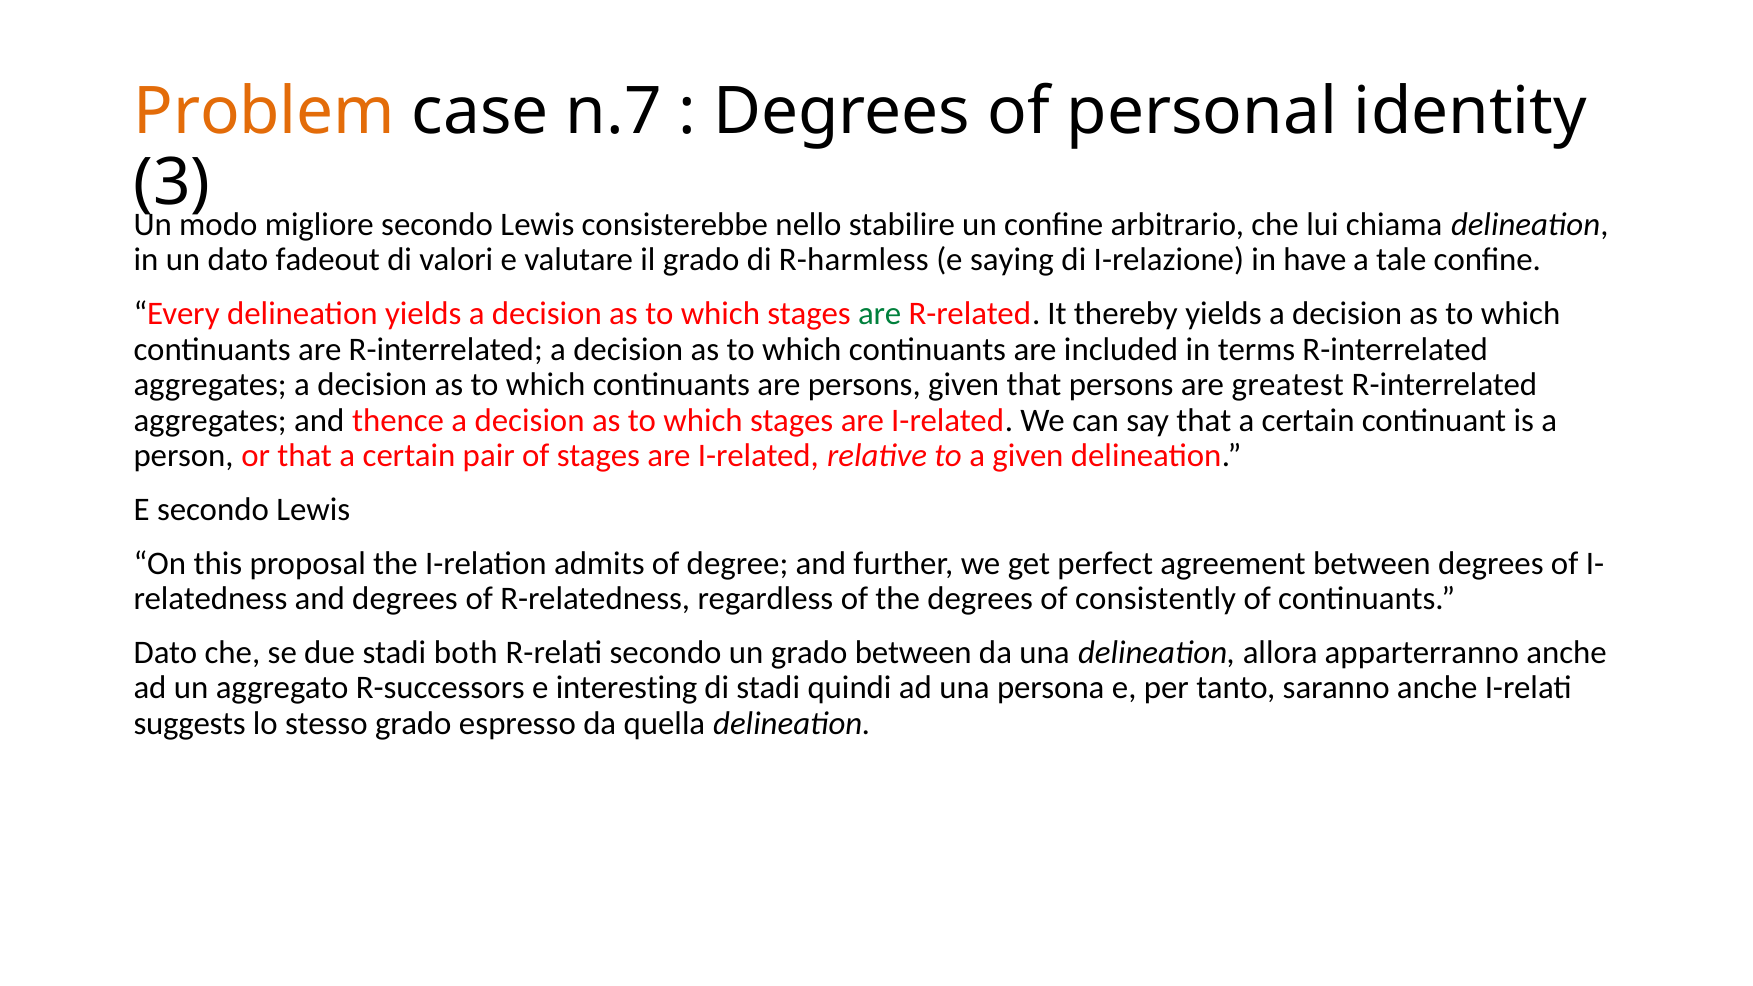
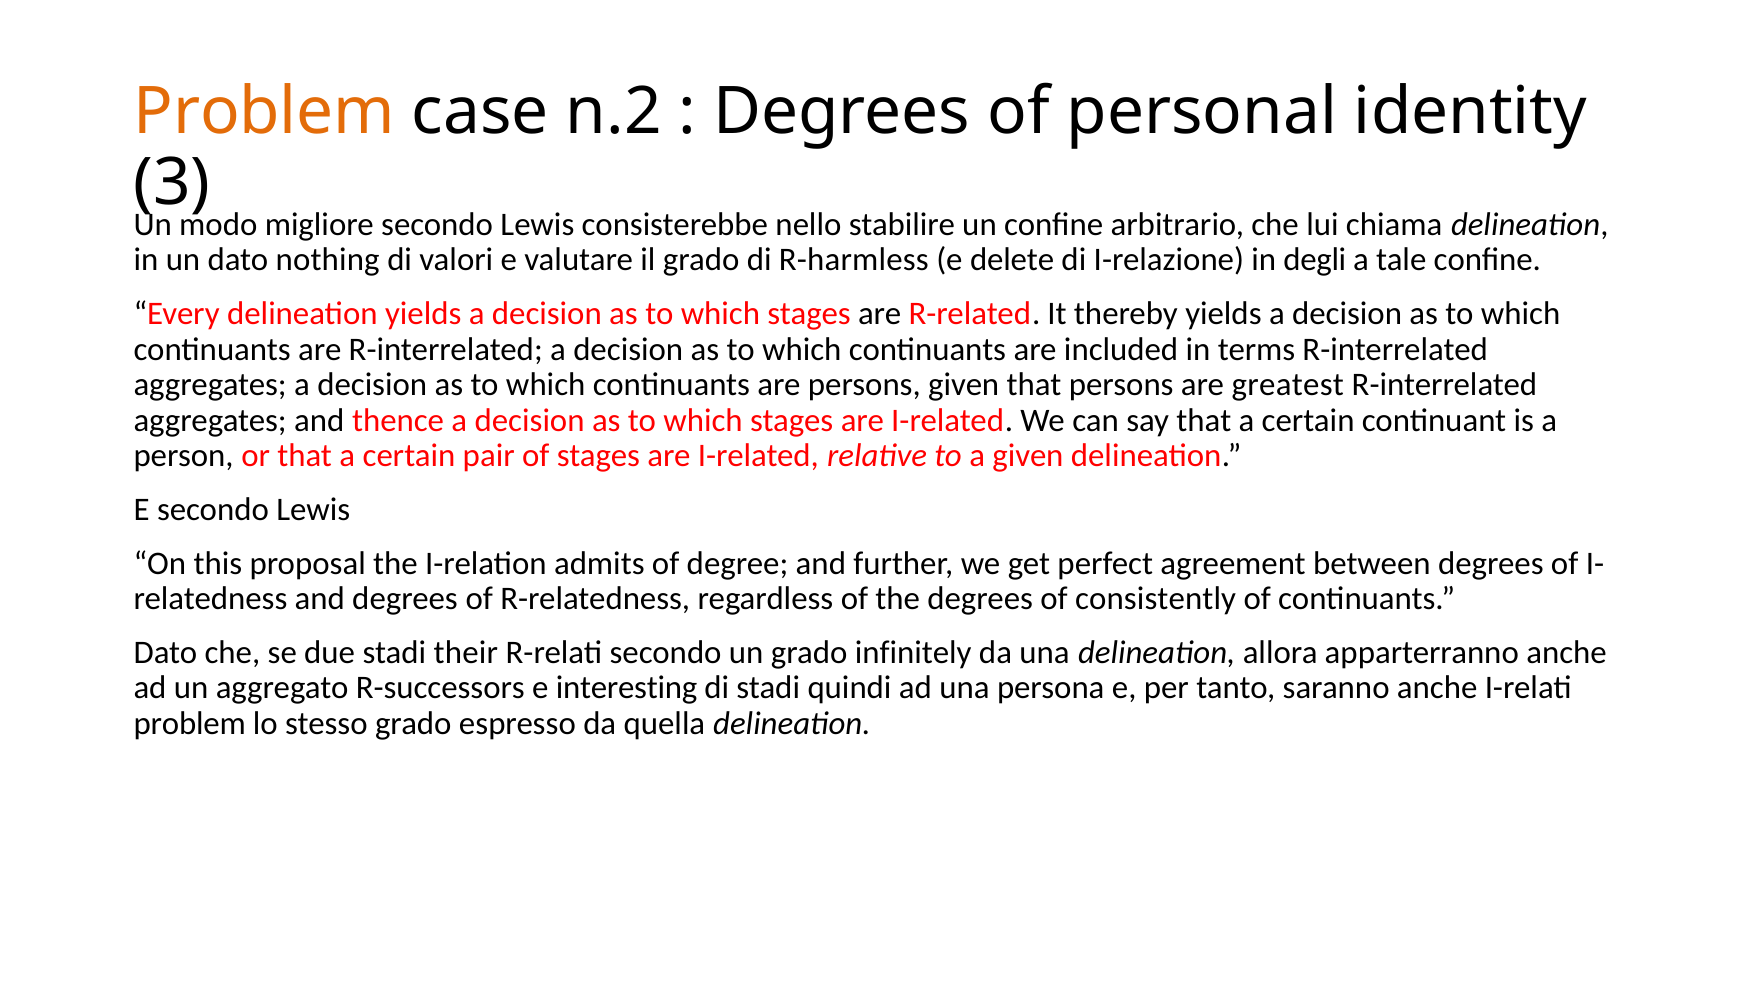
n.7: n.7 -> n.2 (614, 112)
fadeout: fadeout -> nothing (328, 260)
saying: saying -> delete (1012, 260)
have: have -> degli (1315, 260)
are colour: green -> black (880, 314)
both: both -> their (466, 653)
grado between: between -> infinitely (913, 653)
suggests: suggests -> problem (190, 724)
